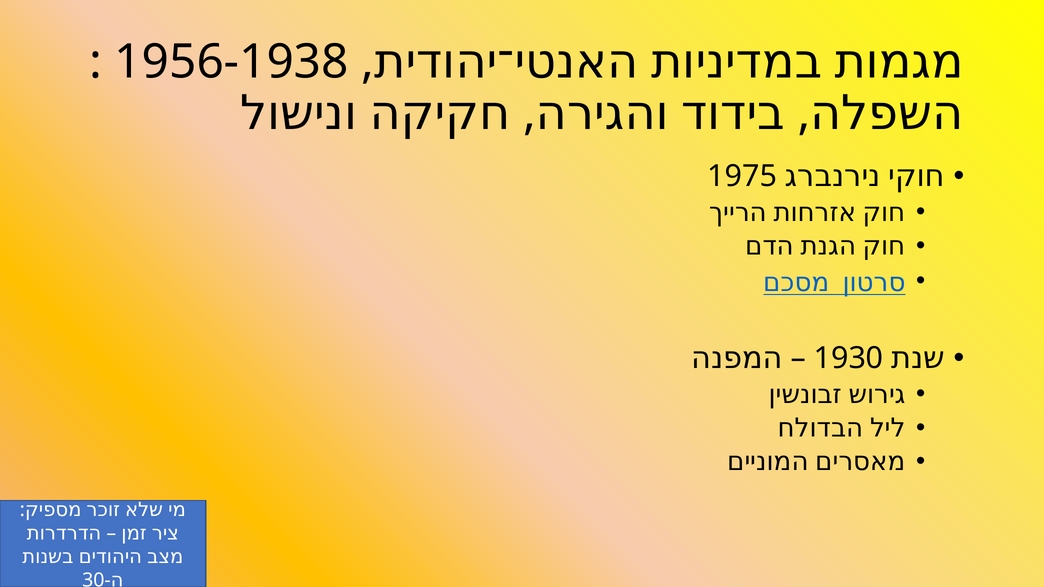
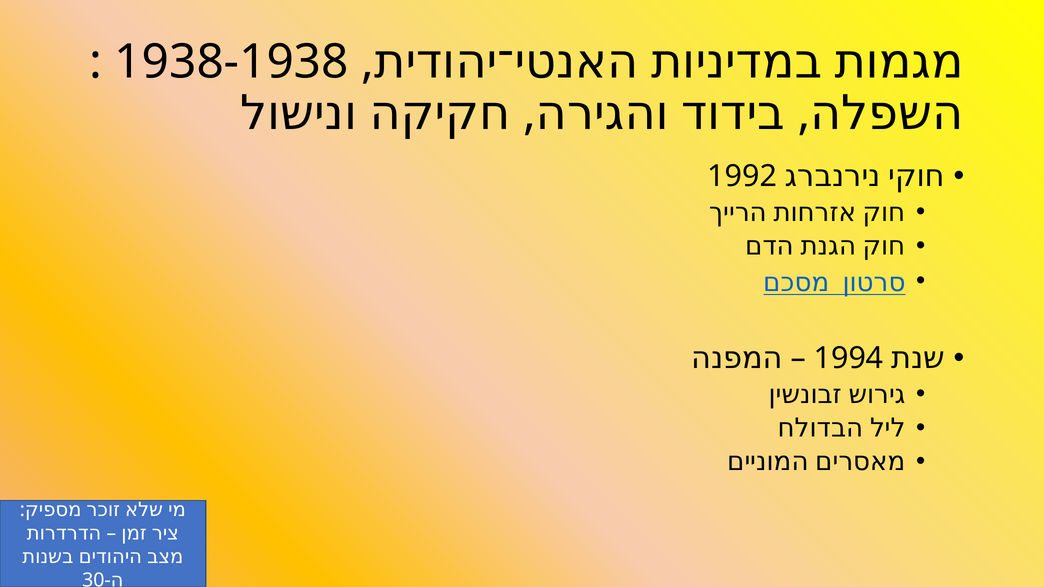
1956-1938: 1956-1938 -> 1938-1938 (232, 62)
1975: 1975 -> 1992 (742, 177)
1930: 1930 -> 1994 (849, 359)
